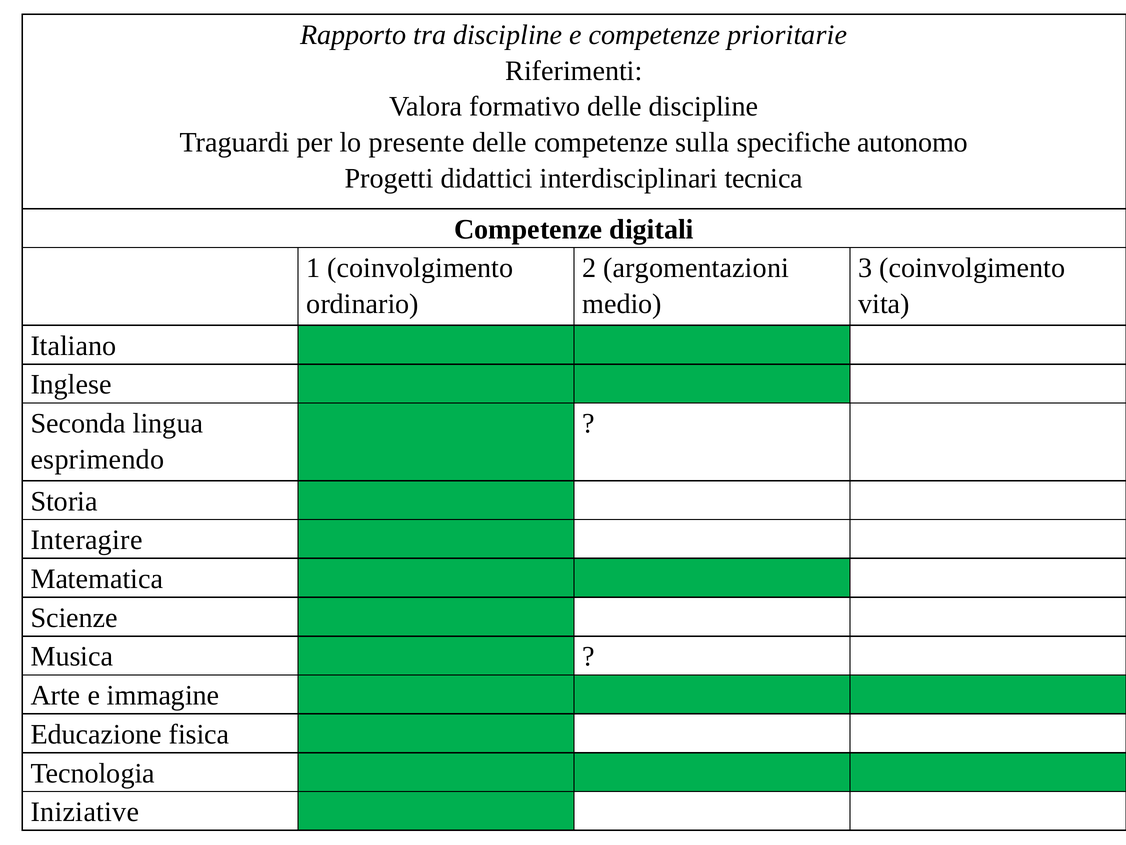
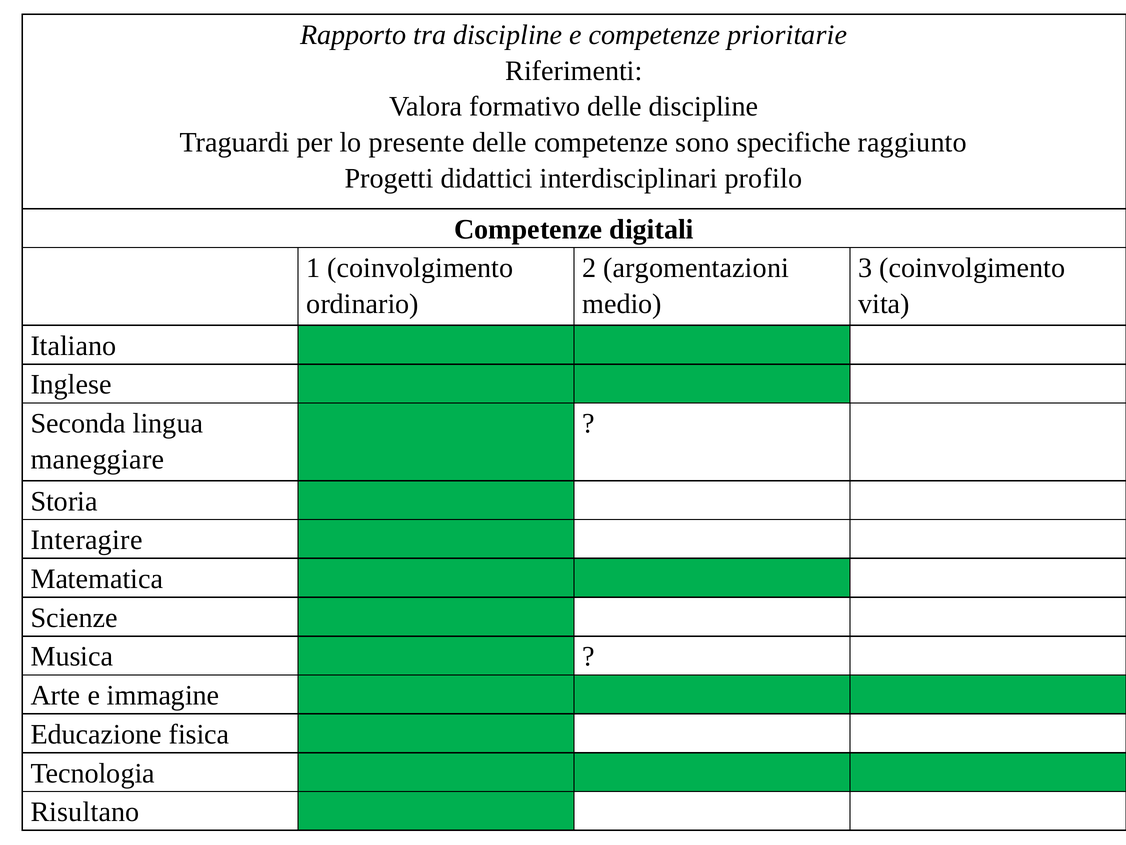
sulla: sulla -> sono (702, 142)
autonomo: autonomo -> raggiunto (912, 142)
tecnica: tecnica -> profilo (763, 178)
esprimendo: esprimendo -> maneggiare (97, 459)
Iniziative: Iniziative -> Risultano (85, 812)
